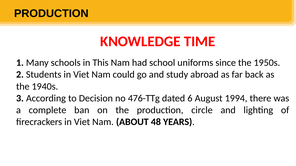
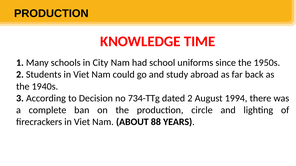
This: This -> City (100, 63)
476-TTg: 476-TTg -> 734-TTg (144, 98)
dated 6: 6 -> 2 (190, 98)
48: 48 -> 88 (156, 122)
